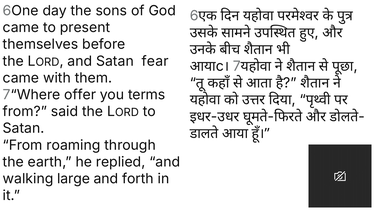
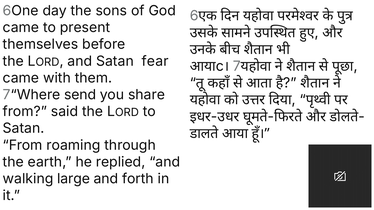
offer: offer -> send (80, 95)
terms: terms -> share (147, 95)
